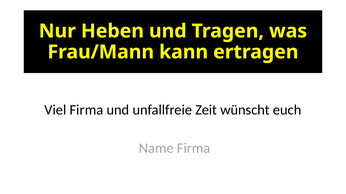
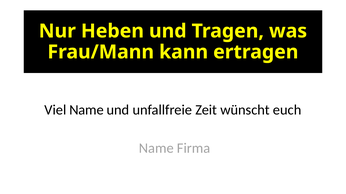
Viel Firma: Firma -> Name (87, 110)
